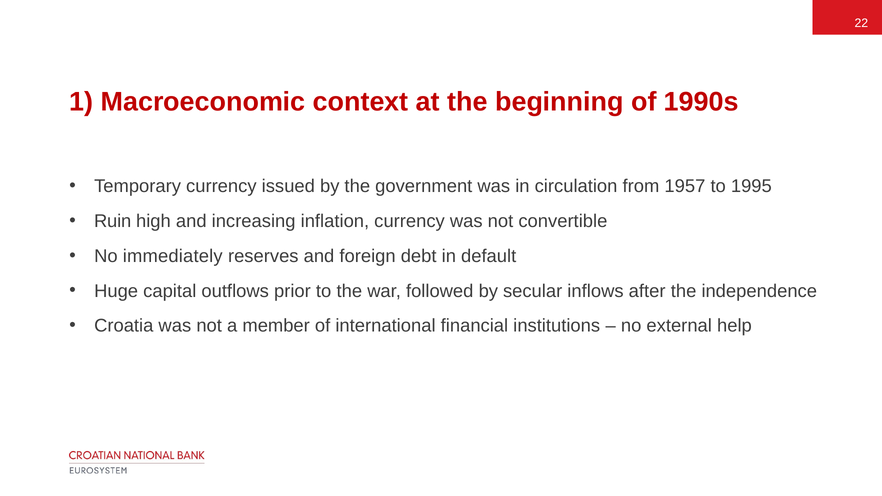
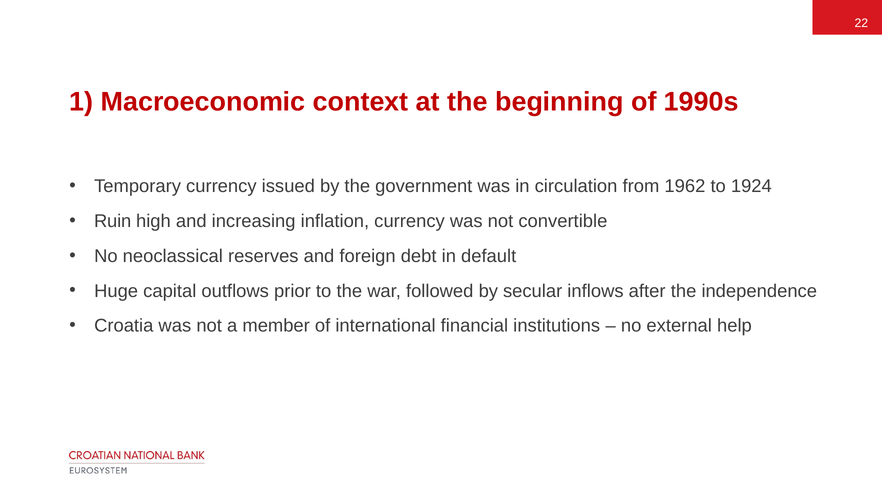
1957: 1957 -> 1962 (685, 186)
1995: 1995 -> 1924 (751, 186)
immediately: immediately -> neoclassical (173, 256)
